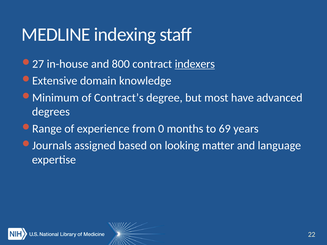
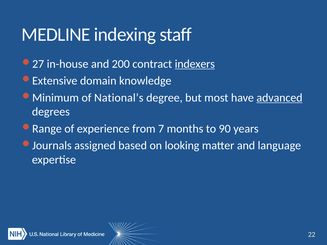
800: 800 -> 200 (121, 64)
Contract’s: Contract’s -> National’s (119, 98)
advanced underline: none -> present (279, 98)
0: 0 -> 7 (161, 129)
69: 69 -> 90 (225, 129)
